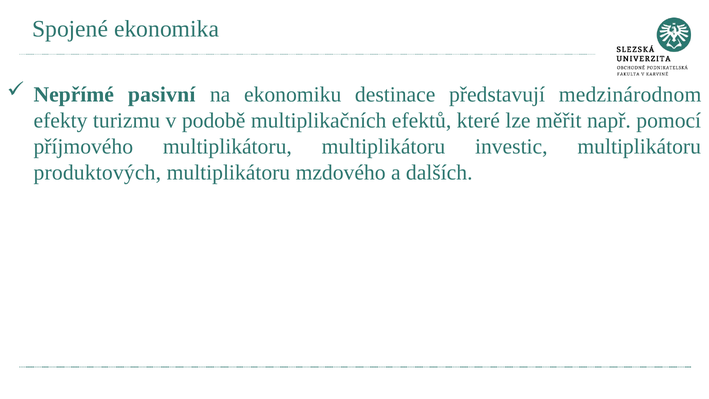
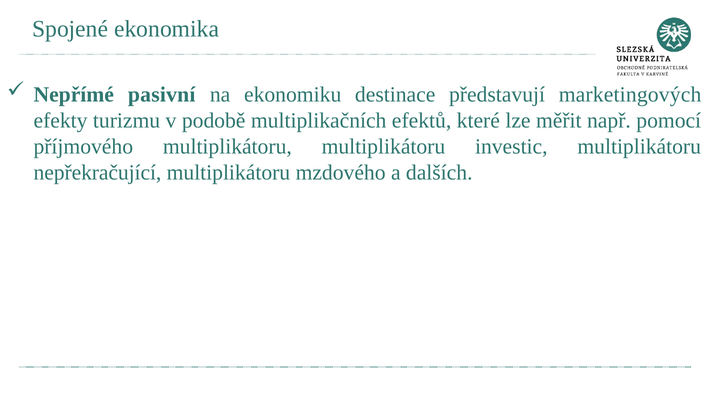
medzinárodnom: medzinárodnom -> marketingových (630, 95)
produktových: produktových -> nepřekračující (97, 173)
